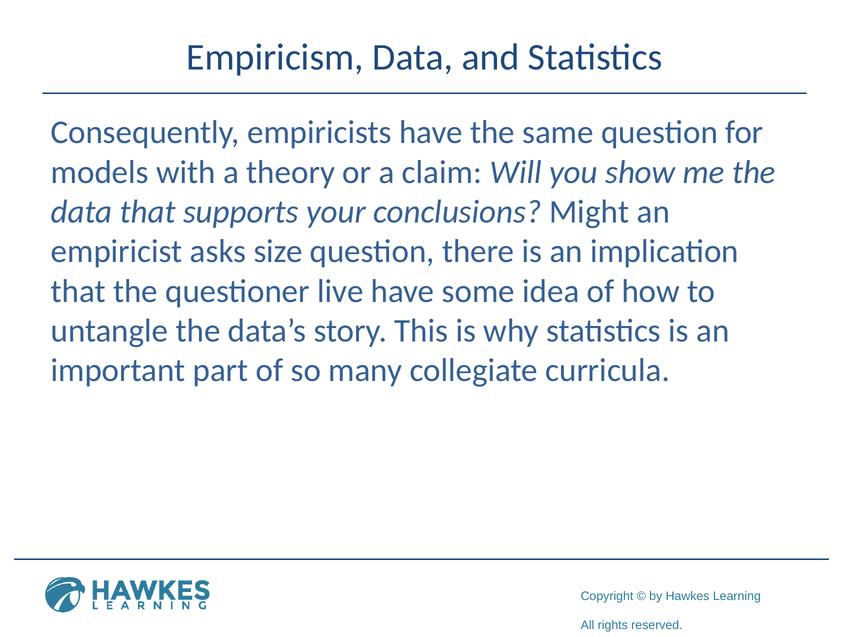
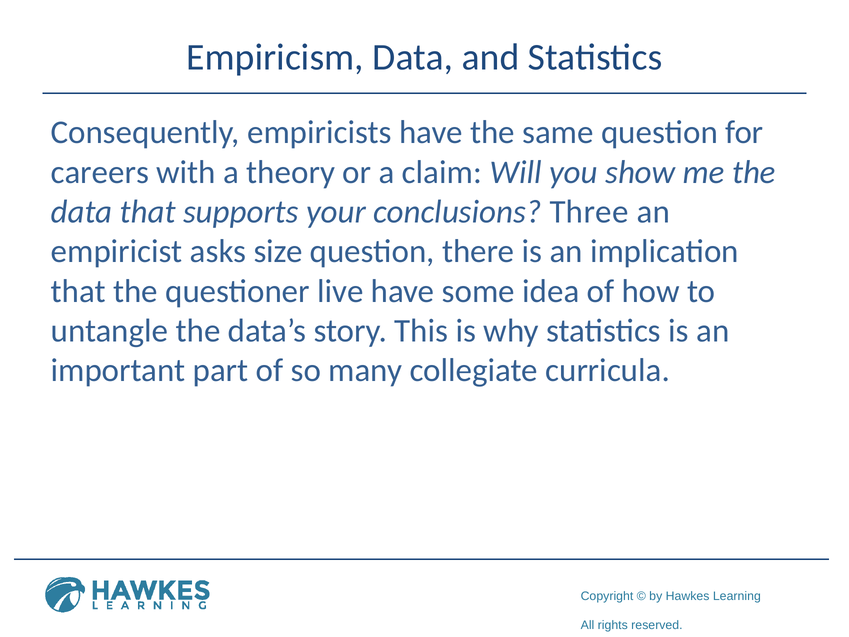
models: models -> careers (100, 172)
Might: Might -> Three (589, 212)
